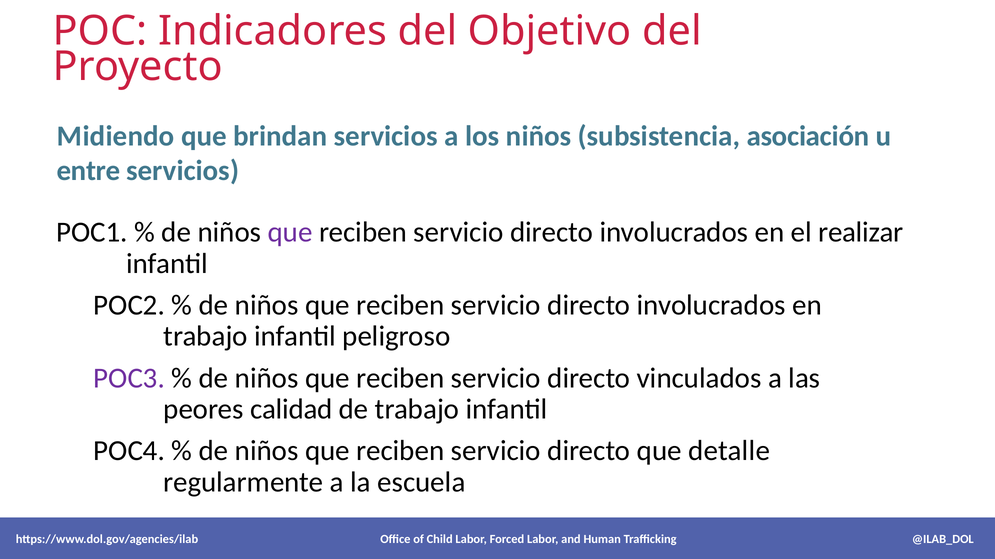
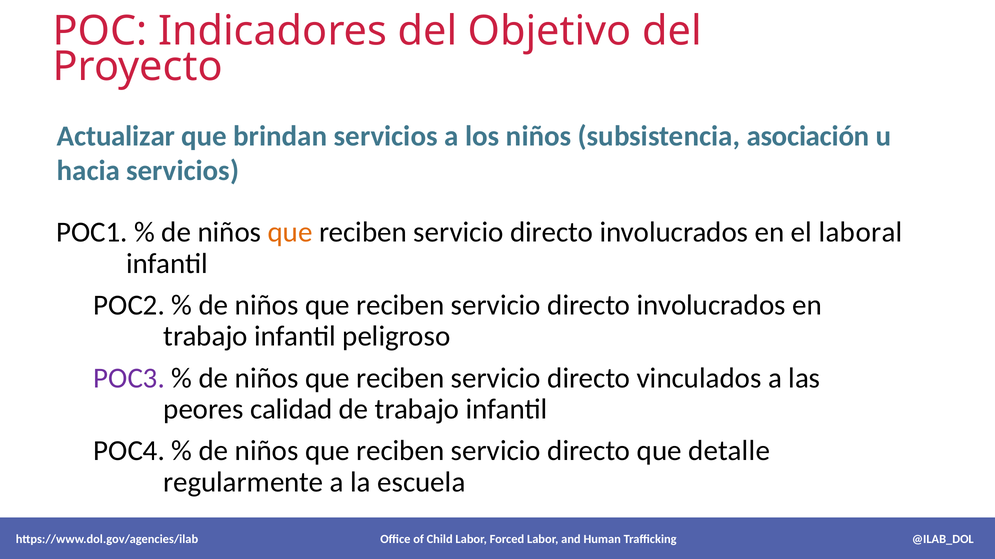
Midiendo: Midiendo -> Actualizar (116, 136)
entre: entre -> hacia (88, 171)
que colour: purple -> orange (290, 233)
realizar: realizar -> laboral (861, 233)
